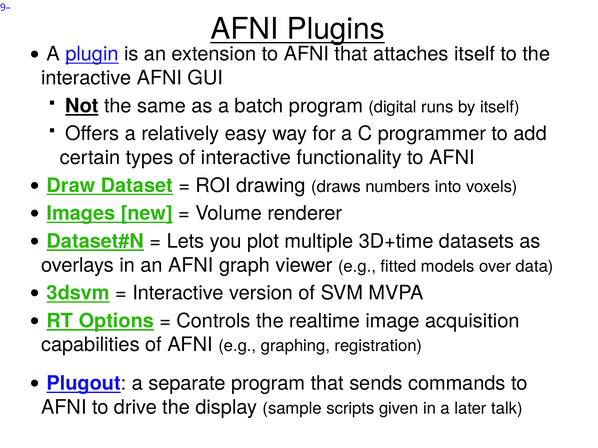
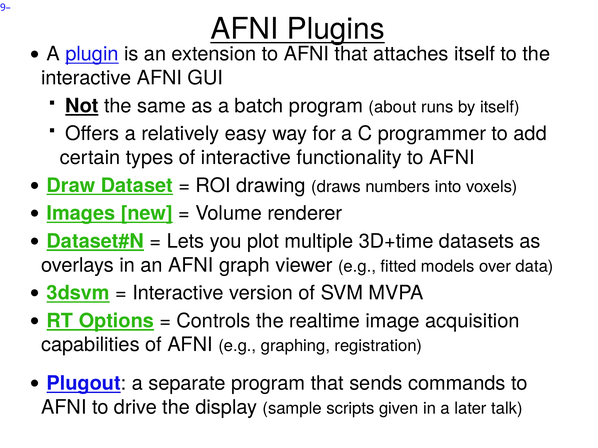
digital: digital -> about (392, 107)
